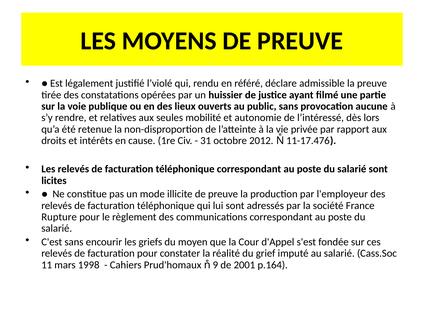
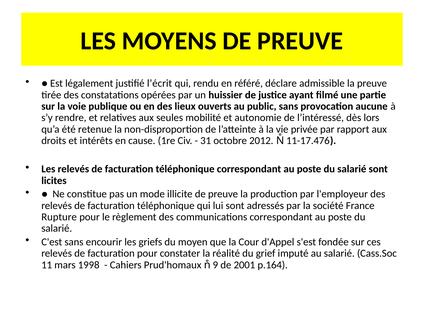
l’violé: l’violé -> l’écrit (160, 83)
